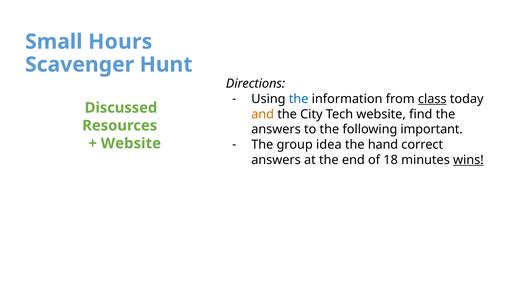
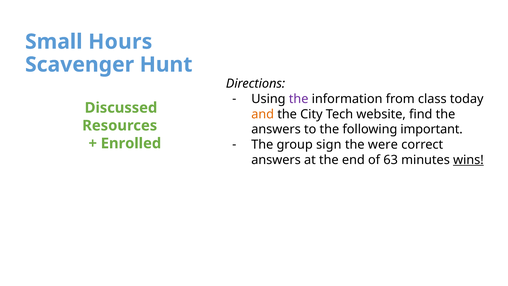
the colour: blue -> purple (299, 99)
class underline: present -> none (432, 99)
Website: Website -> Enrolled (131, 143)
idea: idea -> sign (329, 145)
hand: hand -> were (383, 145)
18: 18 -> 63 (391, 160)
